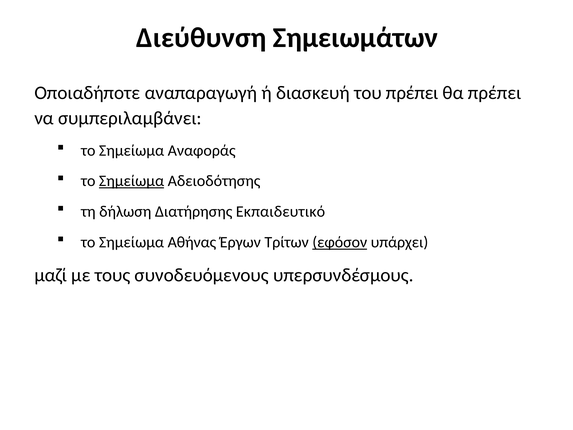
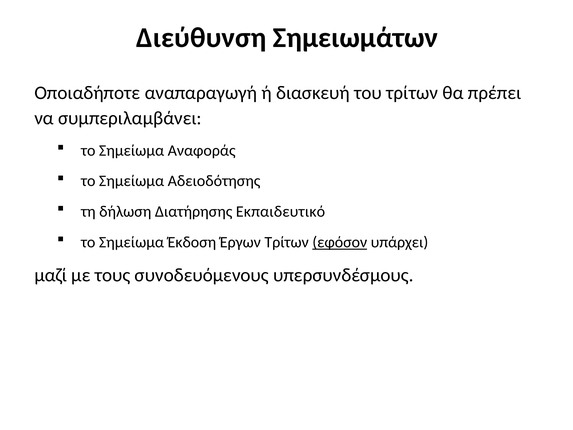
του πρέπει: πρέπει -> τρίτων (412, 93)
Σημείωμα underline: present -> none (132, 181)
Αθήνας: Αθήνας -> Έκδοση (192, 242)
